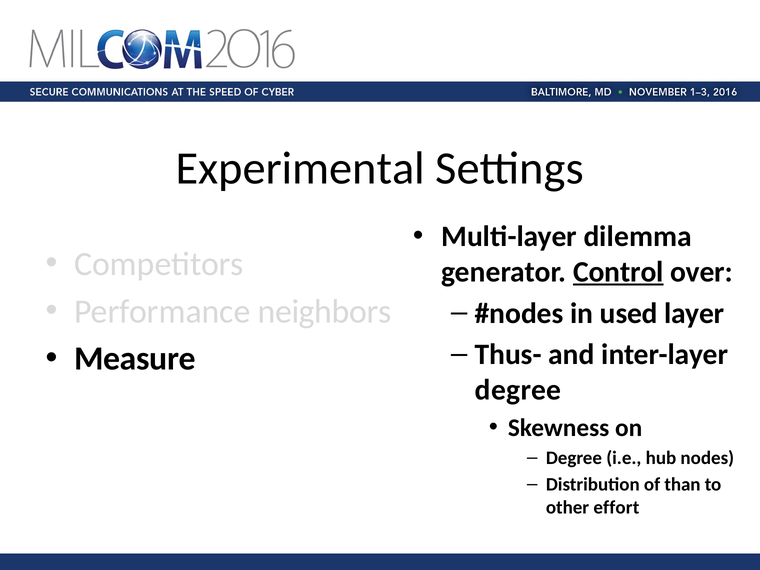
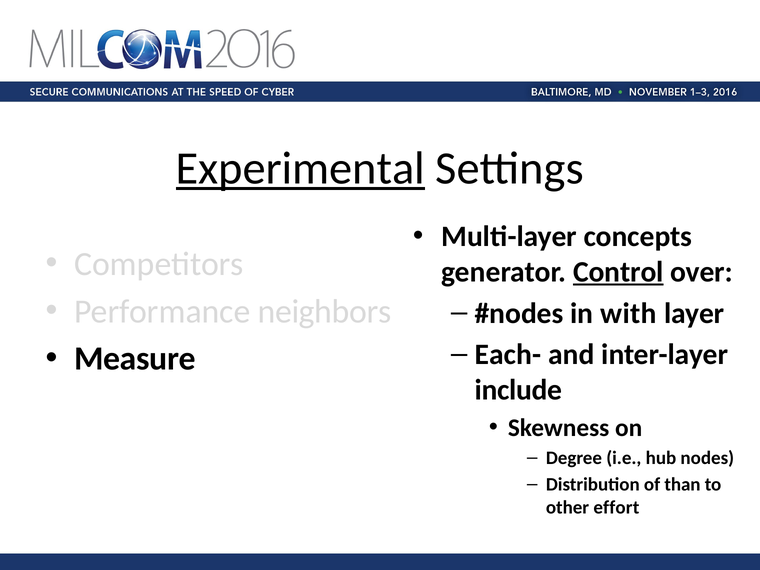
Experimental underline: none -> present (300, 169)
dilemma: dilemma -> concepts (638, 236)
used: used -> with (629, 313)
Thus-: Thus- -> Each- (508, 355)
degree: degree -> include (518, 390)
